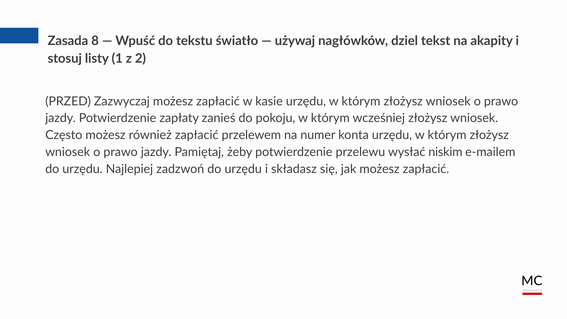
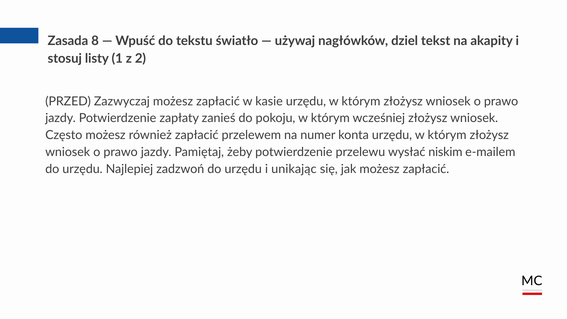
składasz: składasz -> unikając (294, 169)
